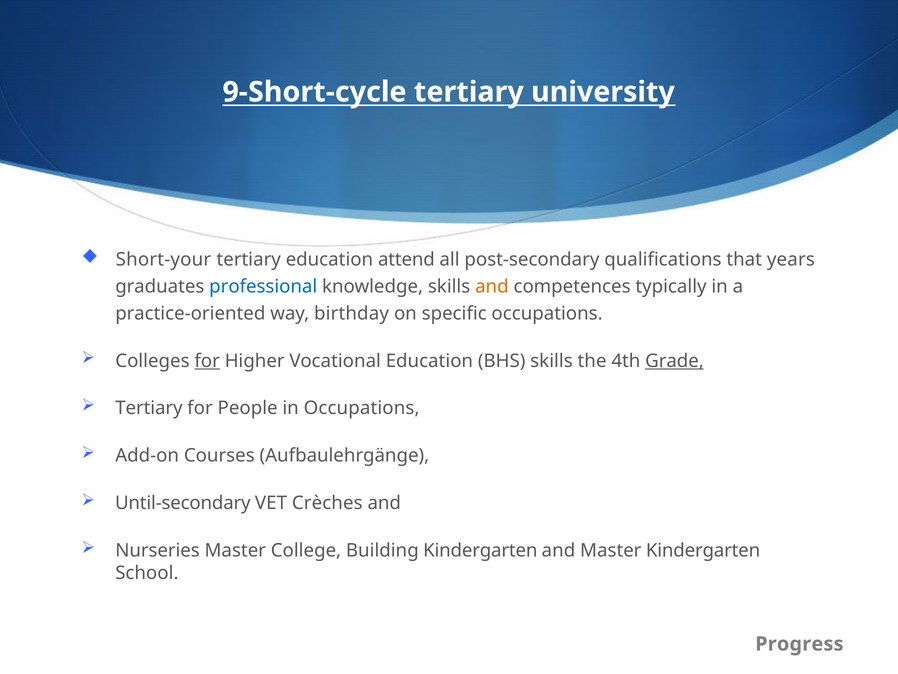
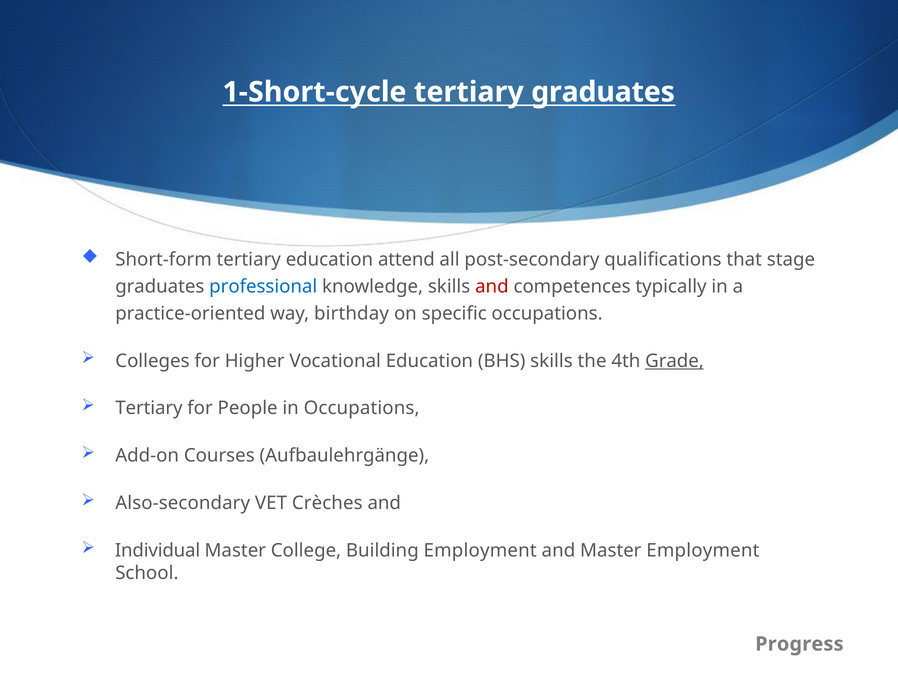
9-Short-cycle: 9-Short-cycle -> 1-Short-cycle (314, 92)
tertiary university: university -> graduates (603, 92)
Short-your: Short-your -> Short-form (164, 259)
years: years -> stage (791, 259)
and colour: orange -> red (492, 286)
for underline: present -> none (207, 361)
Until-secondary: Until-secondary -> Also-secondary (183, 503)
Nurseries: Nurseries -> Individual (158, 550)
Building Kindergarten: Kindergarten -> Employment (480, 550)
Master Kindergarten: Kindergarten -> Employment (703, 550)
